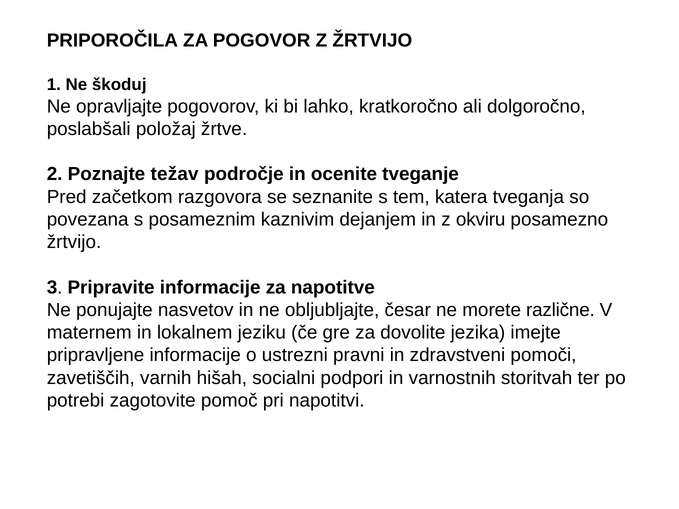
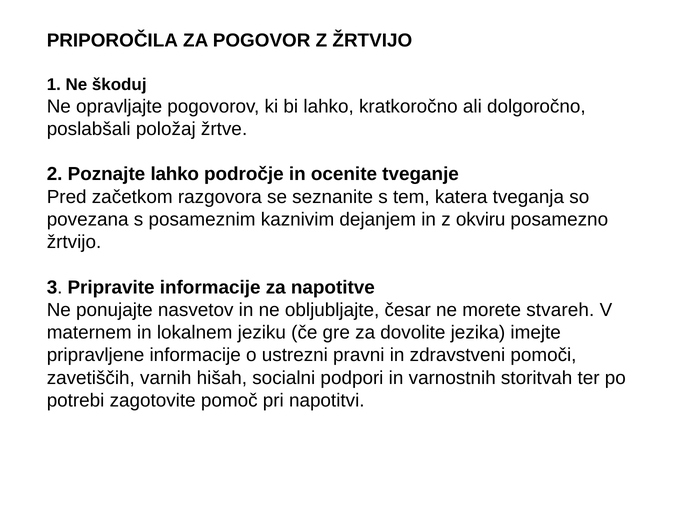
Poznajte težav: težav -> lahko (175, 174)
različne: različne -> stvareh (560, 310)
